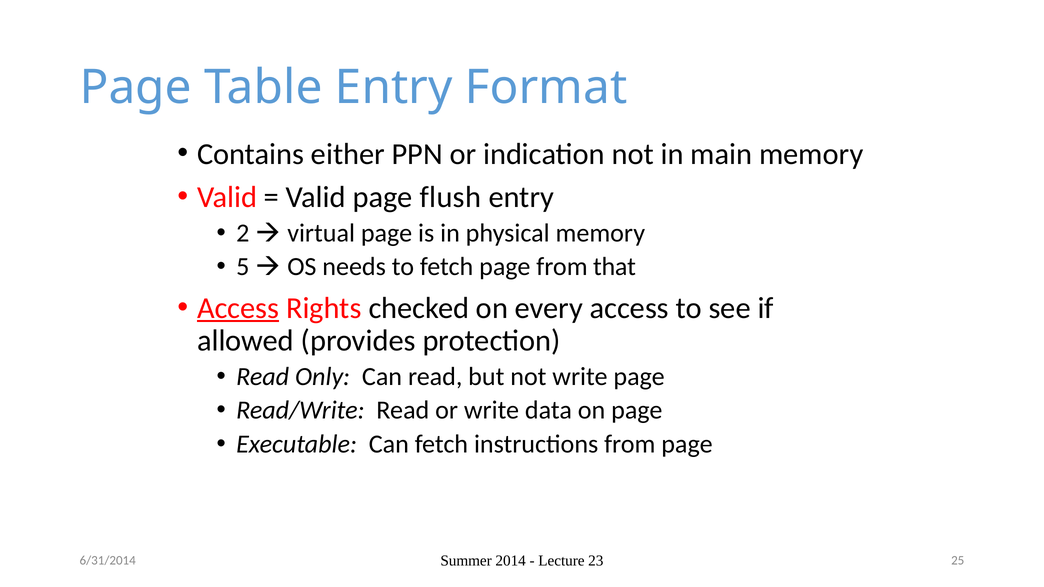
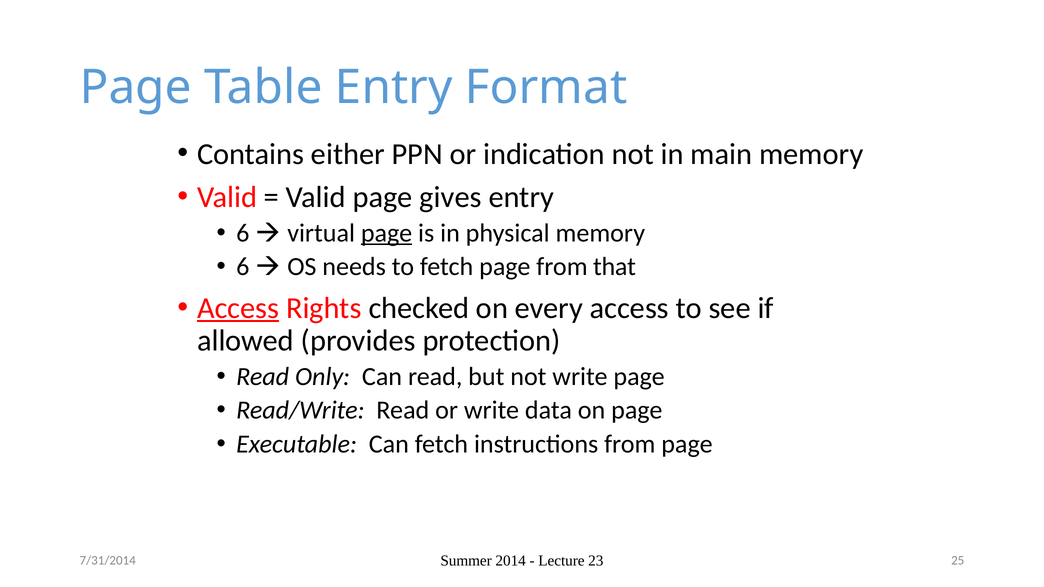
flush: flush -> gives (450, 197)
2: 2 -> 6 (243, 233)
page underline: none -> present (387, 233)
5: 5 -> 6 (243, 267)
6/31/2014: 6/31/2014 -> 7/31/2014 (108, 561)
